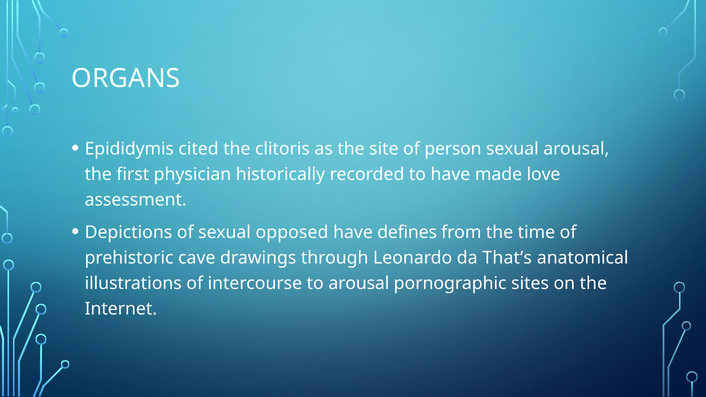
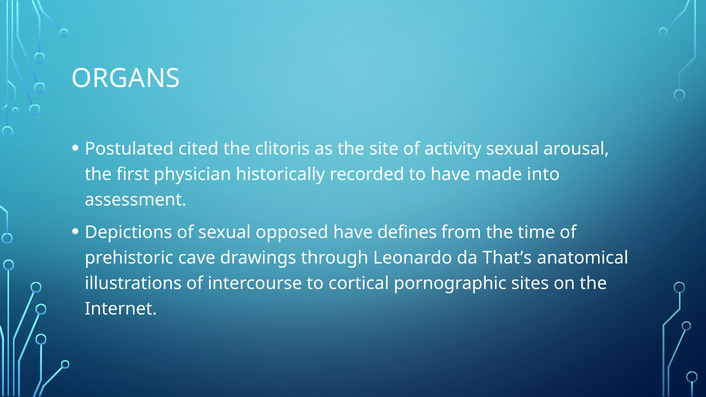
Epididymis: Epididymis -> Postulated (129, 149)
person: person -> activity (453, 149)
love: love -> into (543, 174)
to arousal: arousal -> cortical (359, 283)
